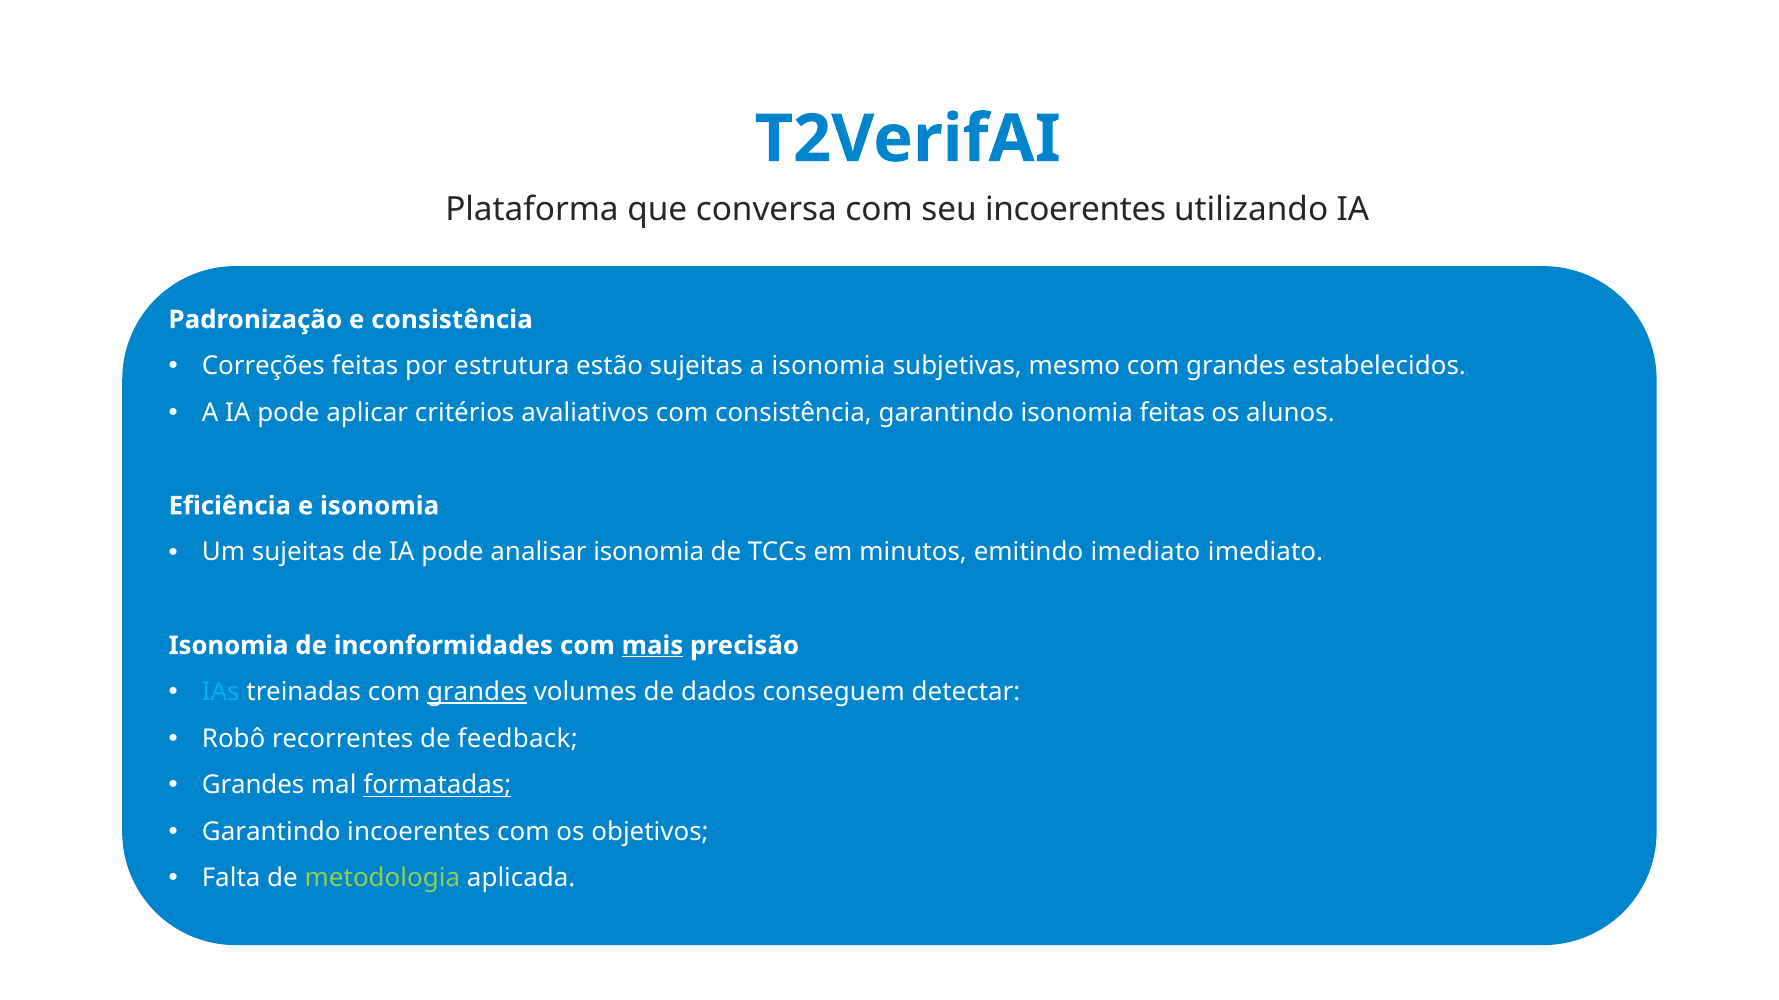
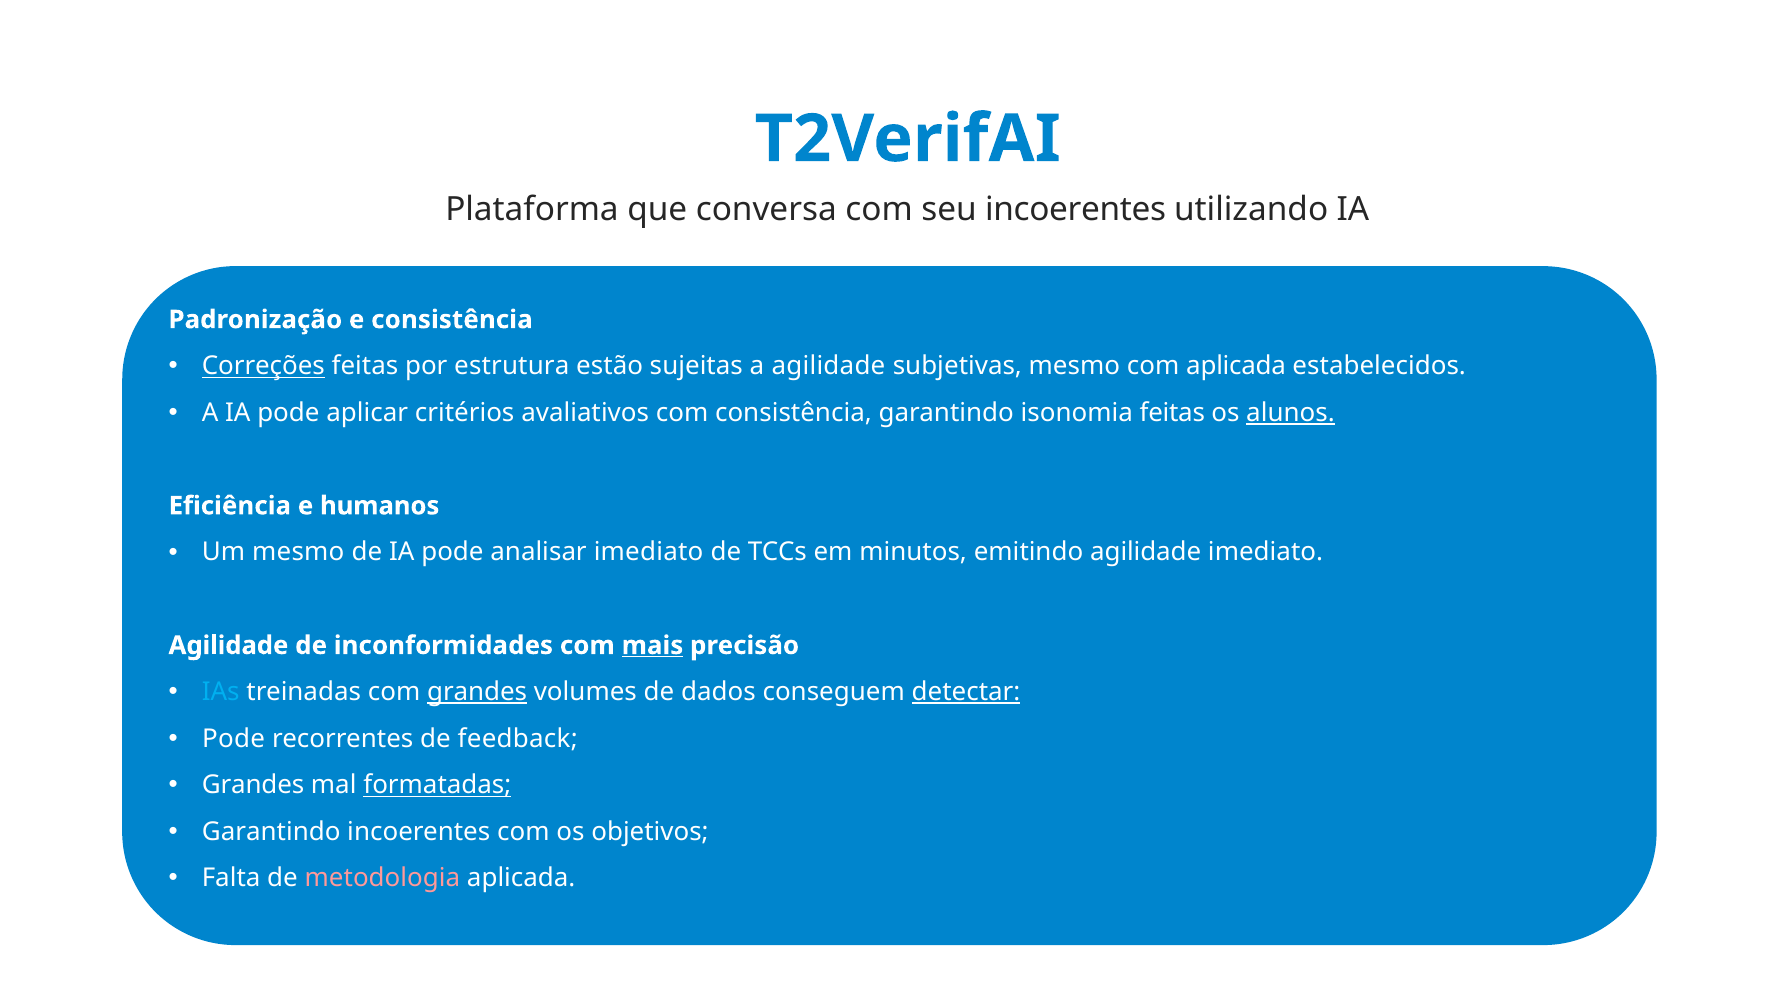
Correções underline: none -> present (263, 366)
a isonomia: isonomia -> agilidade (828, 366)
mesmo com grandes: grandes -> aplicada (1236, 366)
alunos underline: none -> present (1291, 413)
e isonomia: isonomia -> humanos (380, 506)
Um sujeitas: sujeitas -> mesmo (298, 553)
analisar isonomia: isonomia -> imediato (649, 553)
emitindo imediato: imediato -> agilidade (1146, 553)
Isonomia: Isonomia -> Agilidade (228, 646)
detectar underline: none -> present (966, 693)
Robô: Robô -> Pode (234, 739)
metodologia colour: light green -> pink (382, 879)
